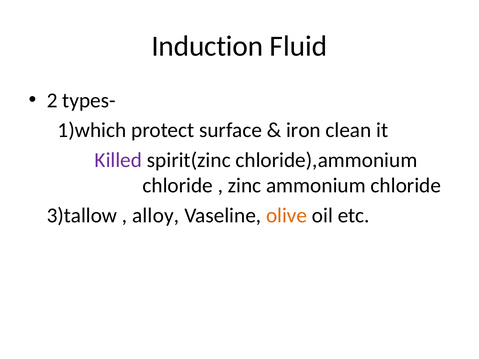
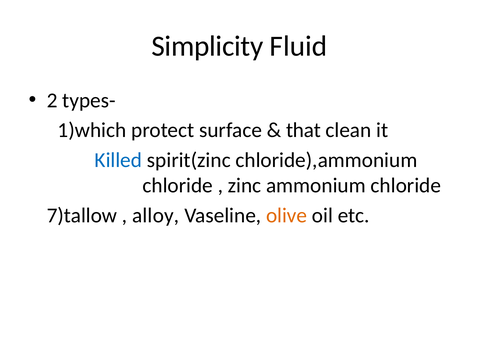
Induction: Induction -> Simplicity (207, 46)
iron: iron -> that (303, 130)
Killed colour: purple -> blue (118, 160)
3)tallow: 3)tallow -> 7)tallow (82, 215)
